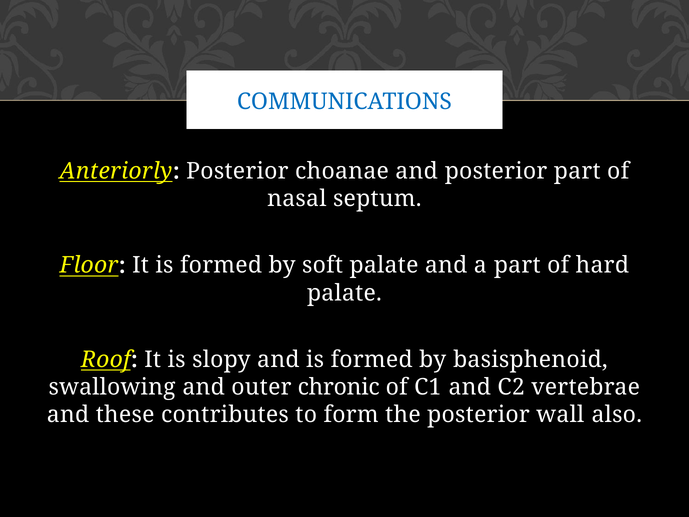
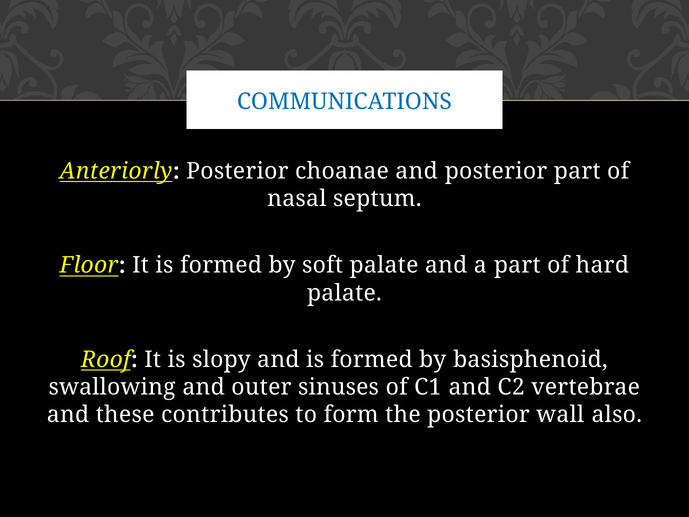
chronic: chronic -> sinuses (338, 387)
